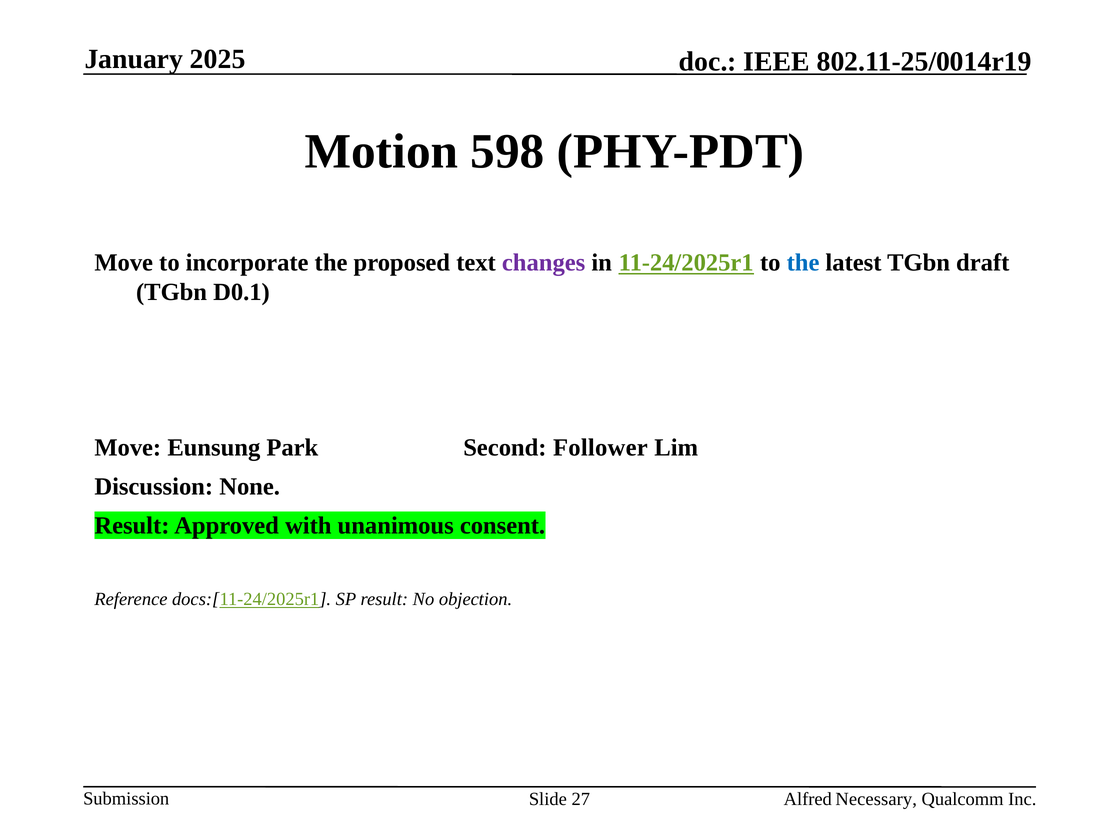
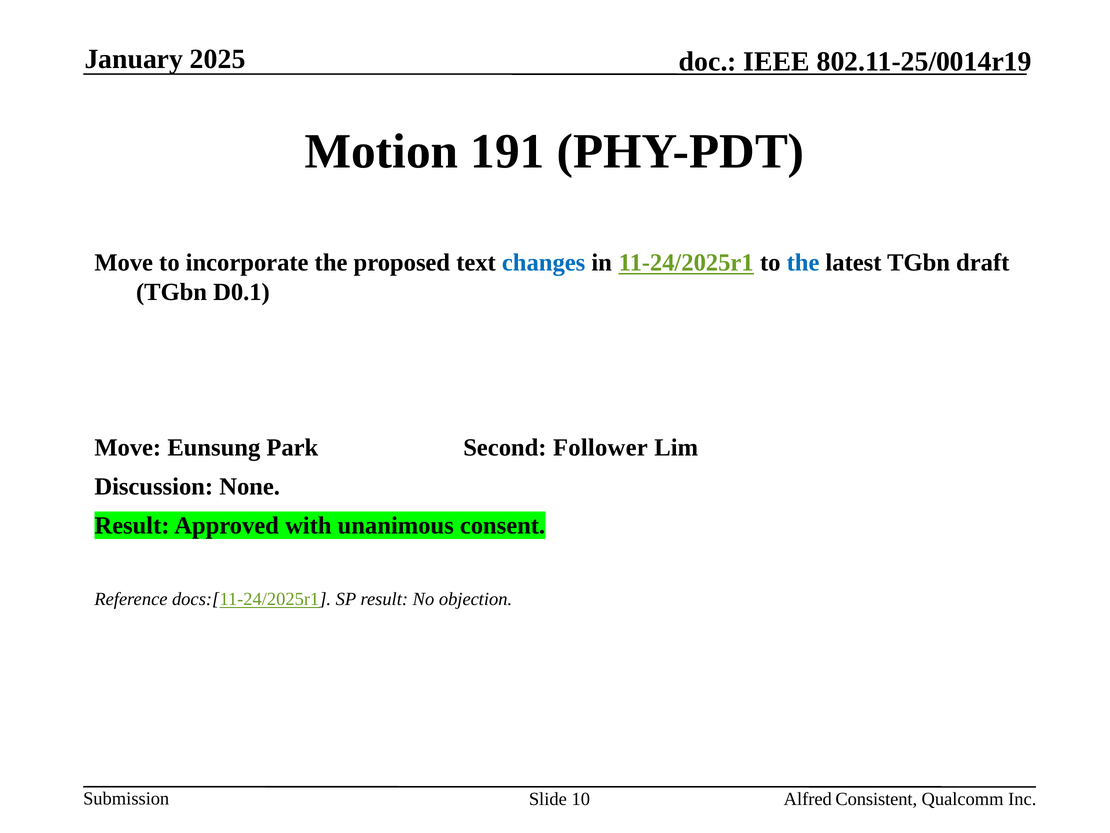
598: 598 -> 191 (508, 151)
changes colour: purple -> blue (544, 263)
27: 27 -> 10 (581, 798)
Necessary: Necessary -> Consistent (876, 798)
